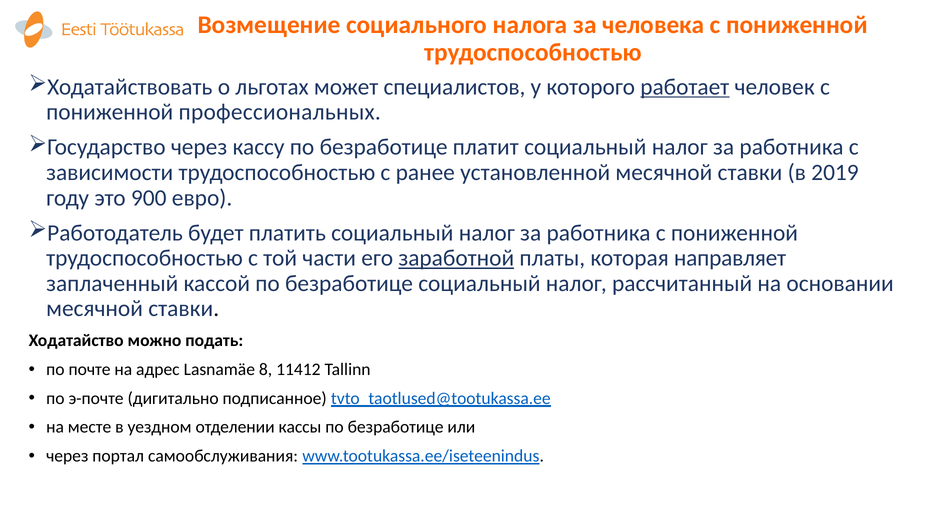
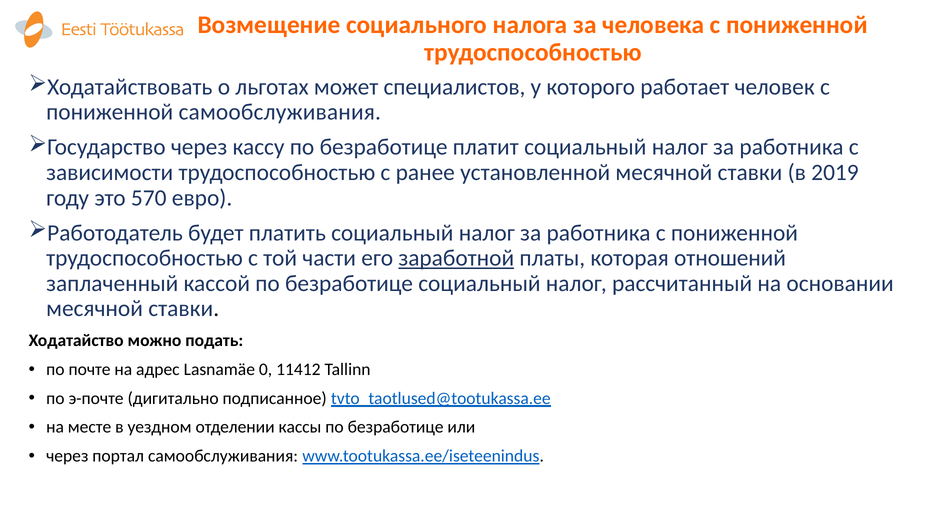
работает underline: present -> none (685, 87)
пониженной профессиональных: профессиональных -> самообслуживания (280, 112)
900: 900 -> 570 (149, 198)
направляет: направляет -> отношений (730, 258)
8: 8 -> 0 (266, 369)
